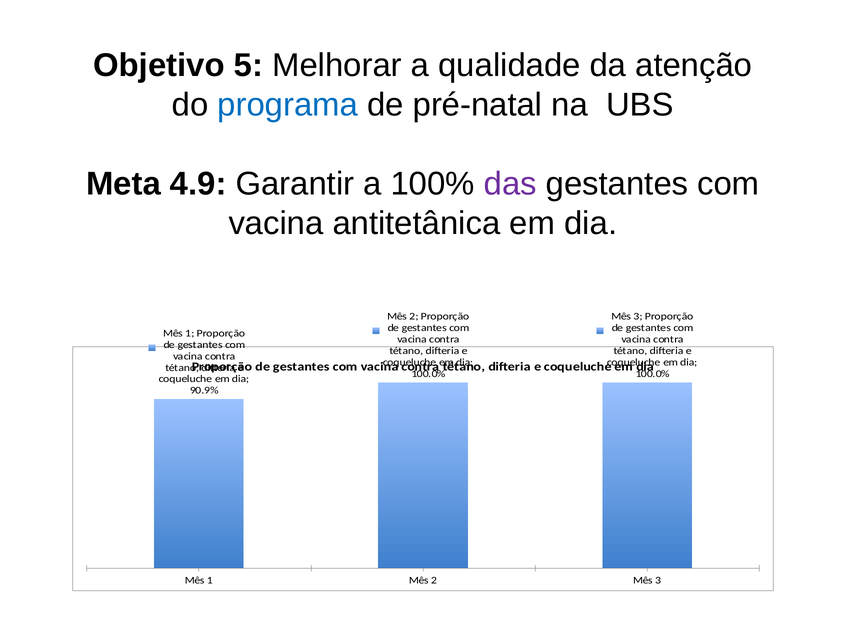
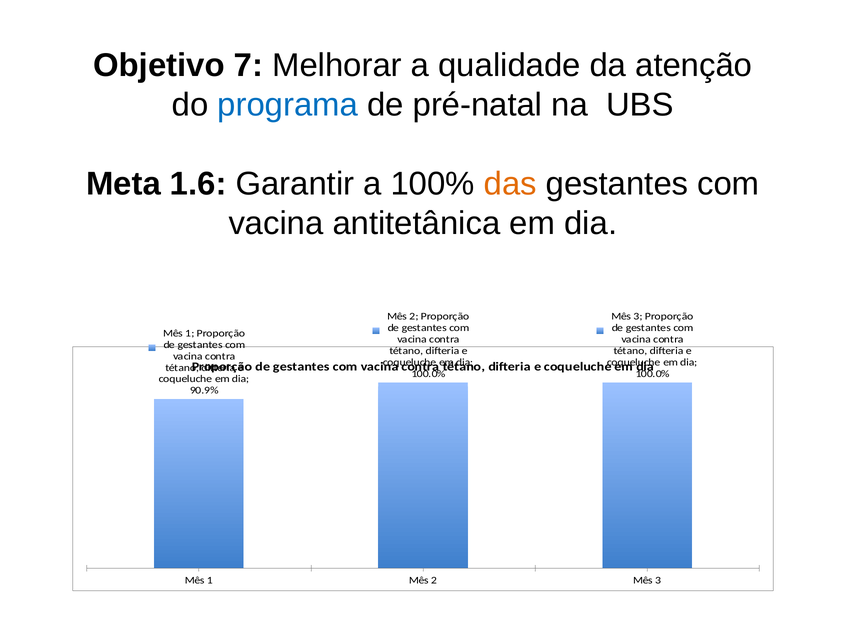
5: 5 -> 7 (248, 65)
4.9: 4.9 -> 1.6 (198, 184)
das colour: purple -> orange (510, 184)
